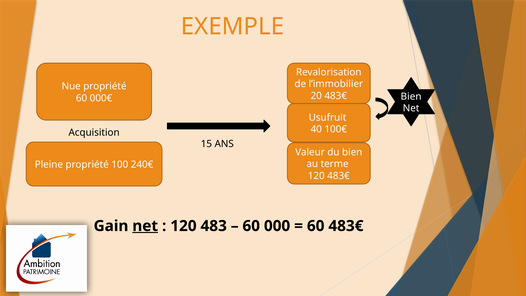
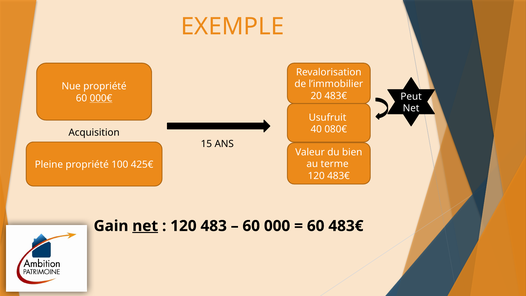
Bien: Bien -> Peut (411, 96)
000€ underline: none -> present (101, 98)
100€: 100€ -> 080€ (336, 129)
240€: 240€ -> 425€ (142, 165)
